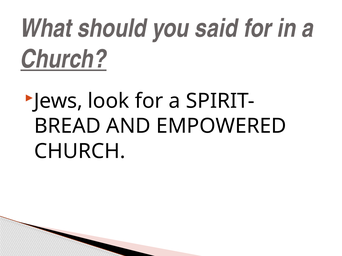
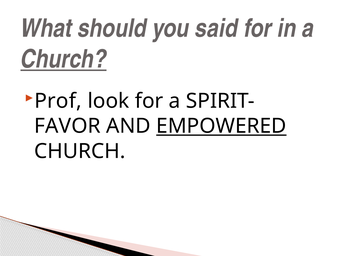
Jews: Jews -> Prof (58, 101)
BREAD: BREAD -> FAVOR (67, 126)
EMPOWERED underline: none -> present (221, 126)
